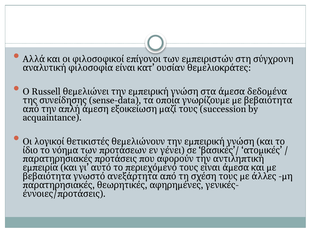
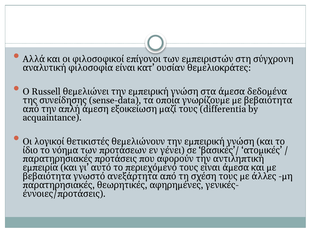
succession: succession -> differentia (225, 109)
